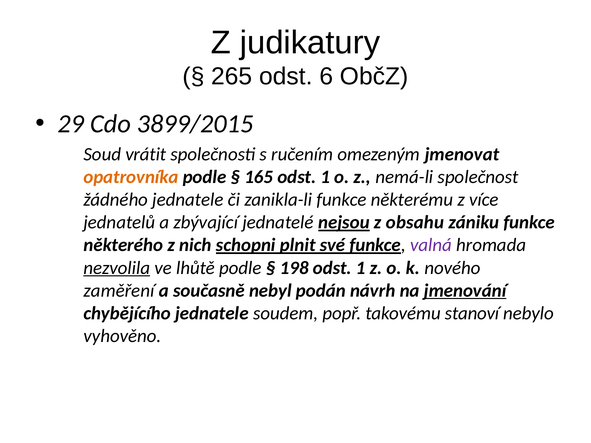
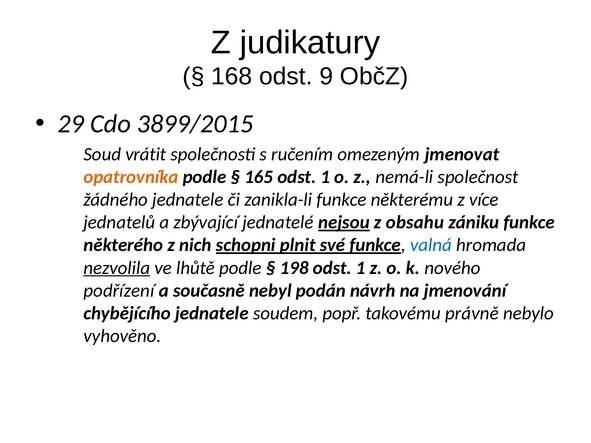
265: 265 -> 168 (232, 77)
6: 6 -> 9 (326, 77)
valná colour: purple -> blue (431, 245)
zaměření: zaměření -> podřízení (119, 291)
jmenování underline: present -> none (465, 291)
stanoví: stanoví -> právně (472, 313)
